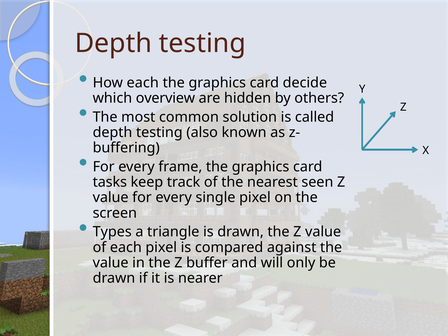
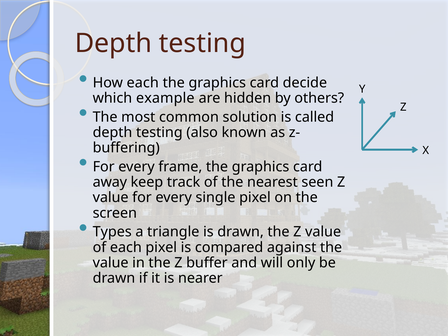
overview: overview -> example (165, 98)
tasks: tasks -> away (110, 182)
